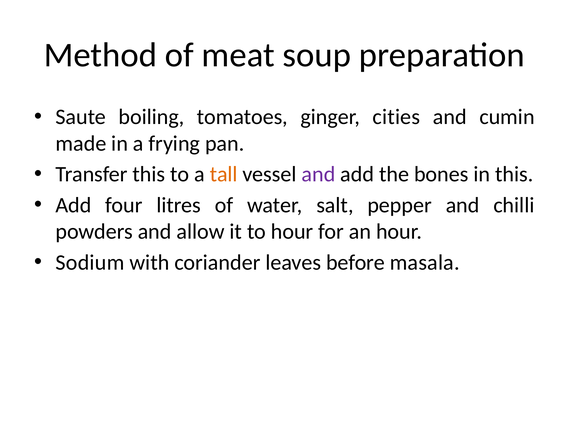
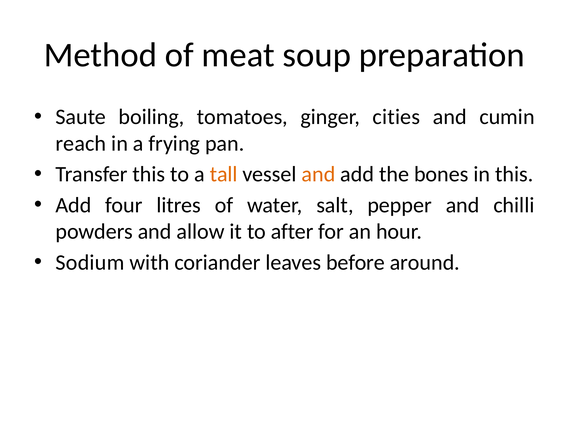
made: made -> reach (81, 144)
and colour: purple -> orange (318, 175)
to hour: hour -> after (292, 232)
masala: masala -> around (425, 263)
